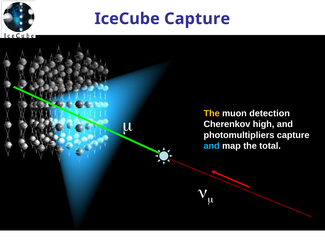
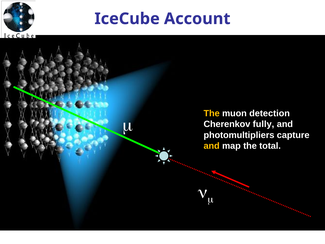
IceCube Capture: Capture -> Account (197, 19)
high: high -> fully (264, 124)
and colour: light blue -> yellow (212, 146)
